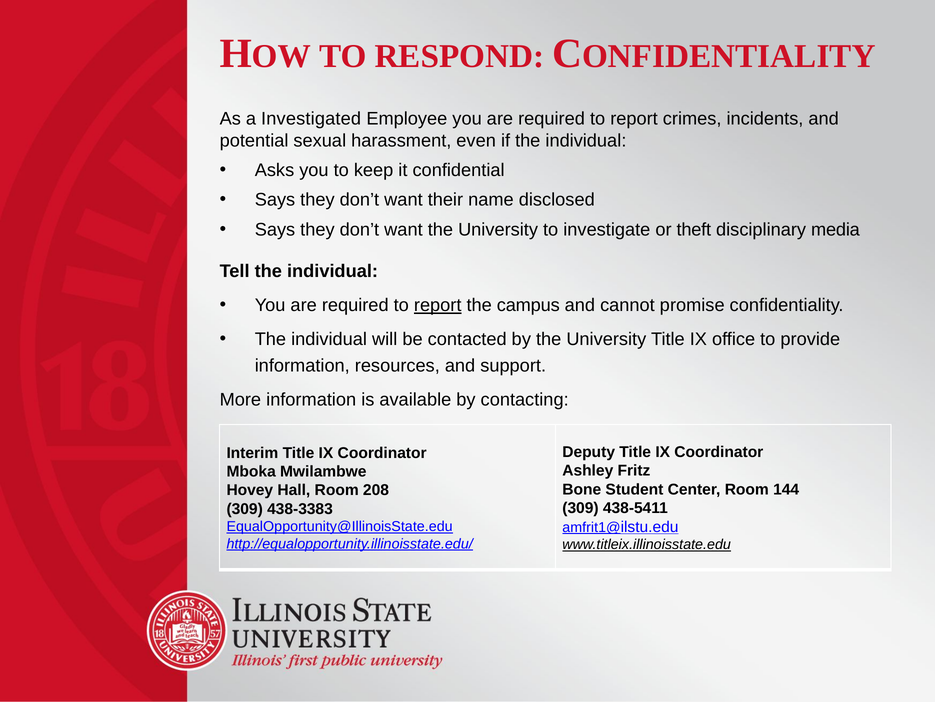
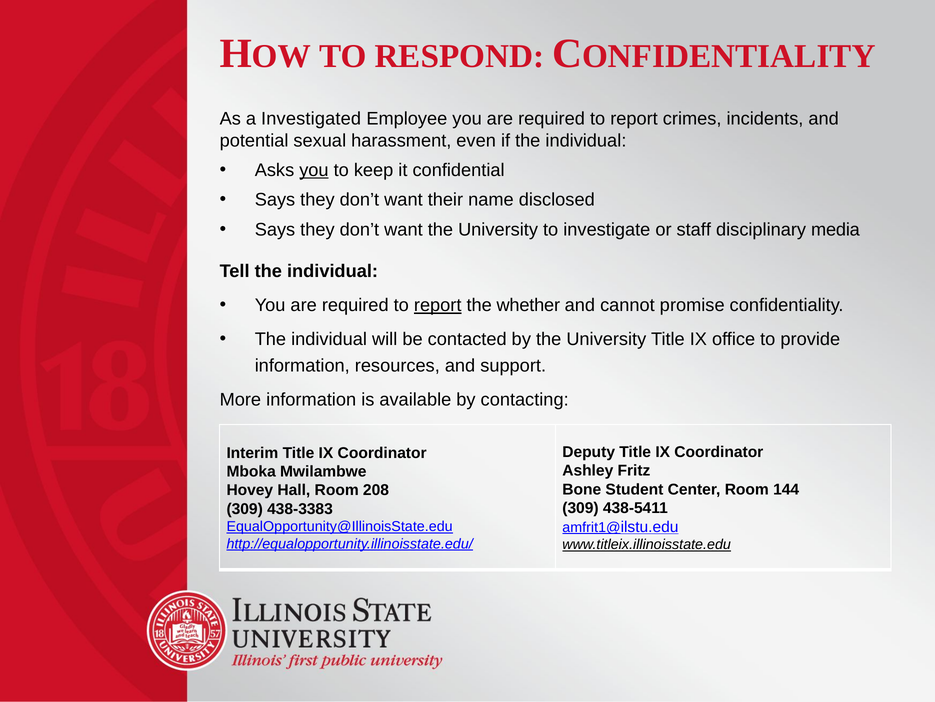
you underline: none -> present (314, 170)
theft: theft -> staff (694, 229)
campus: campus -> whether (528, 305)
